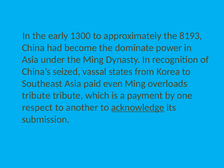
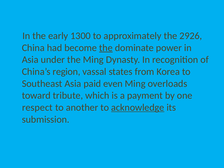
8193: 8193 -> 2926 (191, 36)
the underline: none -> present (106, 48)
seized: seized -> region (67, 72)
tribute: tribute -> toward (36, 96)
